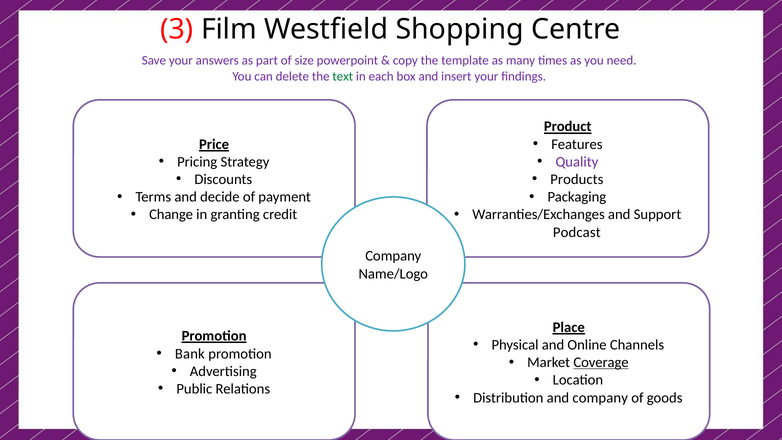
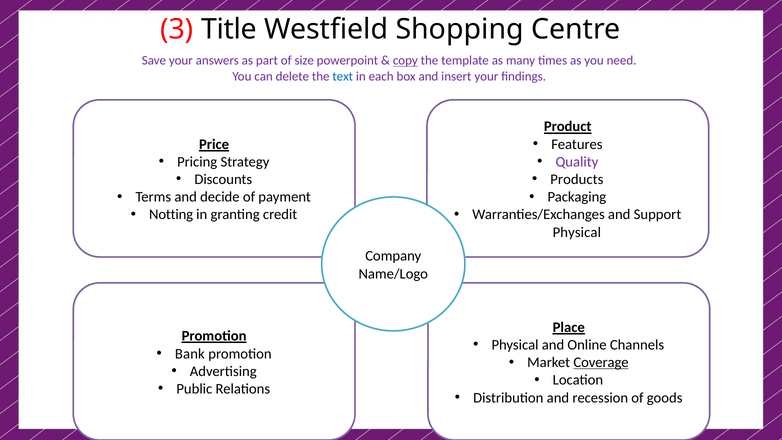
Film: Film -> Title (229, 29)
copy underline: none -> present (405, 61)
text colour: green -> blue (343, 76)
Change: Change -> Notting (171, 215)
Podcast: Podcast -> Physical (577, 232)
and company: company -> recession (600, 398)
